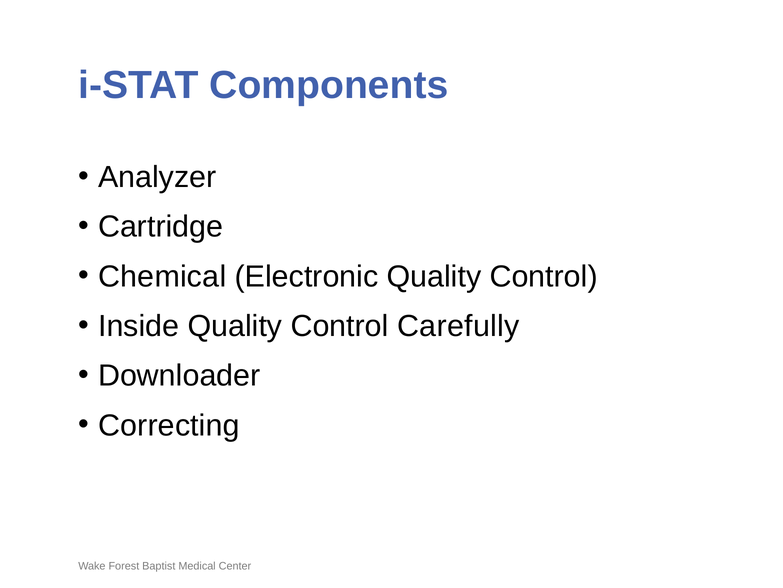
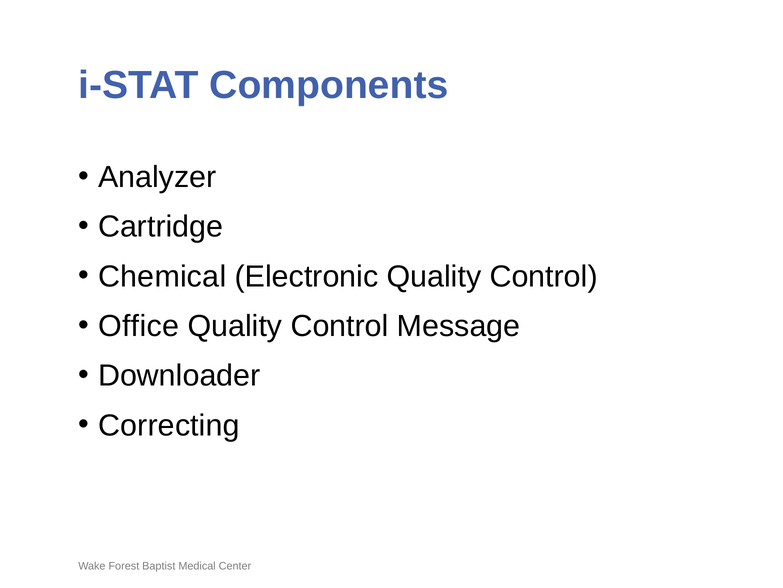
Inside: Inside -> Office (139, 326)
Carefully: Carefully -> Message (459, 326)
